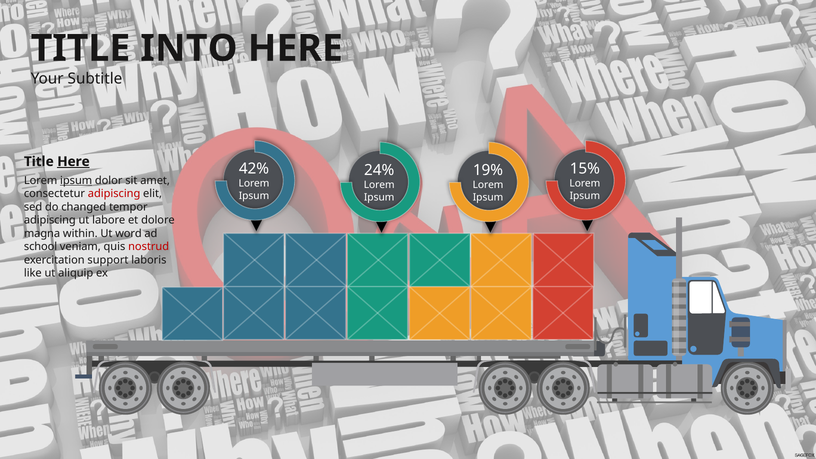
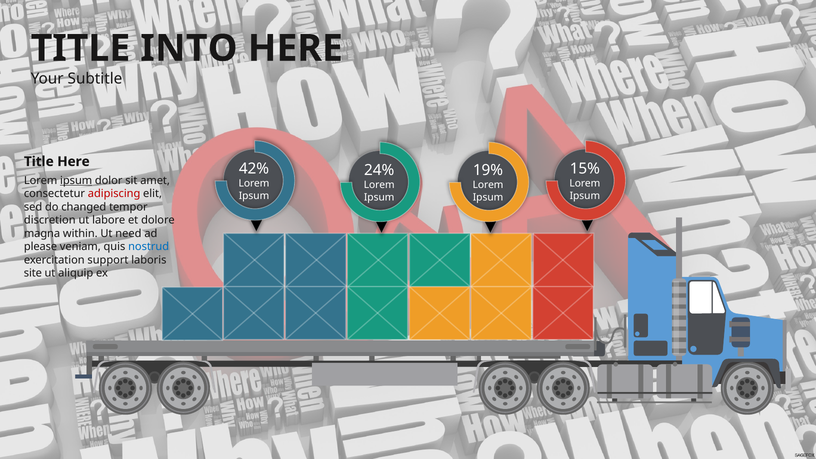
Here underline: present -> none (73, 162)
adipiscing: adipiscing -> discretion (50, 220)
word: word -> need (128, 233)
school: school -> please (41, 247)
nostrud colour: red -> blue (149, 247)
like: like -> site (33, 273)
